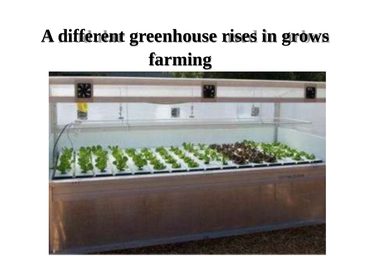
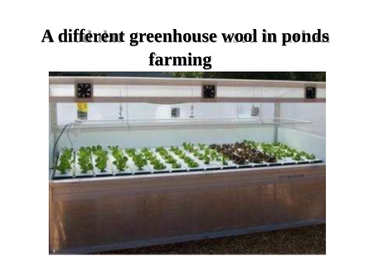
rises: rises -> wool (240, 36)
grows: grows -> ponds (305, 36)
